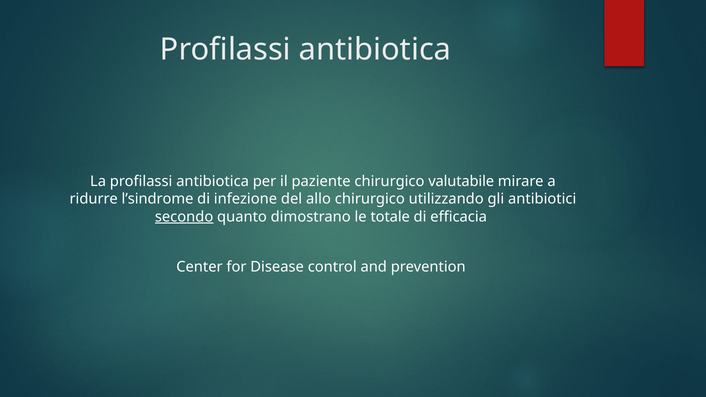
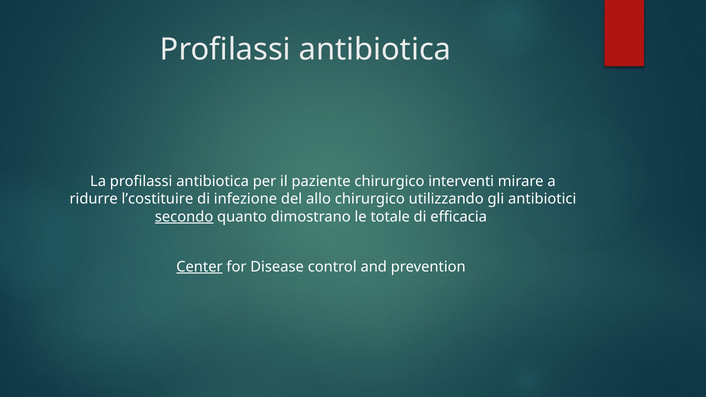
valutabile: valutabile -> interventi (461, 181)
l’sindrome: l’sindrome -> l’costituire (157, 199)
Center underline: none -> present (199, 267)
